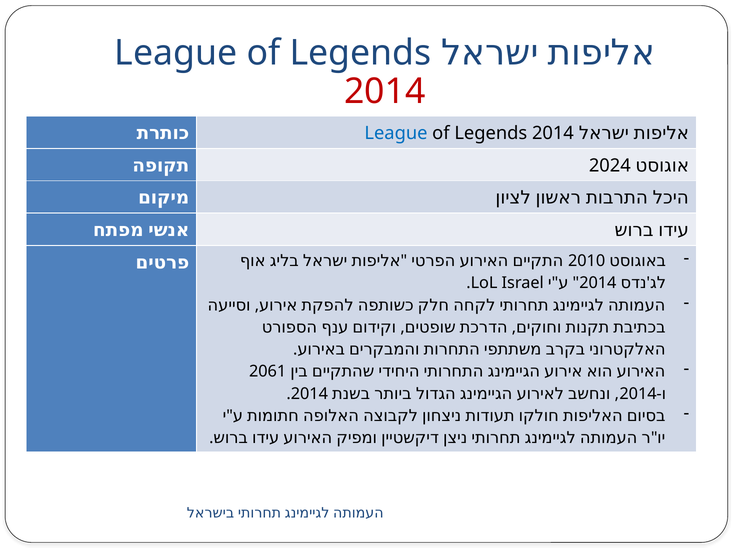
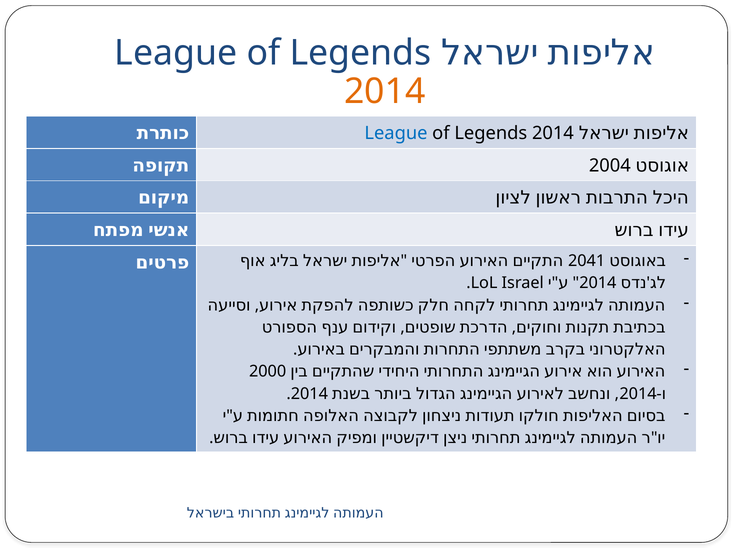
2014 colour: red -> orange (385, 92)
2024: 2024 -> 2004 (610, 166)
2010: 2010 -> 2041 (587, 261)
2061: 2061 -> 2000 (268, 371)
